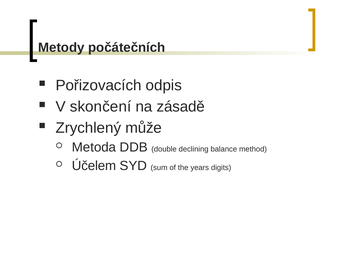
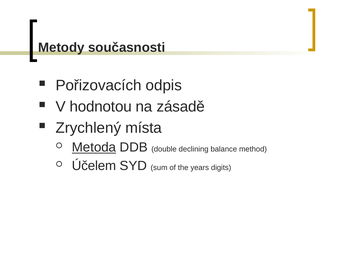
počátečních: počátečních -> současnosti (127, 48)
skončení: skončení -> hodnotou (101, 107)
může: může -> místa (144, 128)
Metoda underline: none -> present (94, 148)
